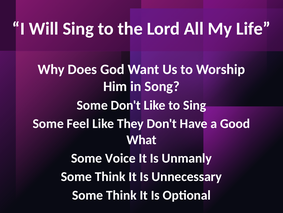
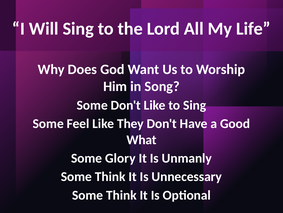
Voice: Voice -> Glory (120, 158)
